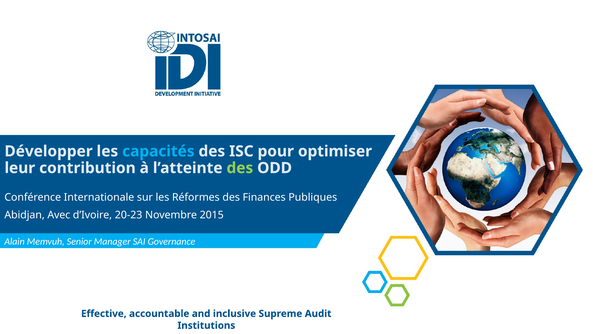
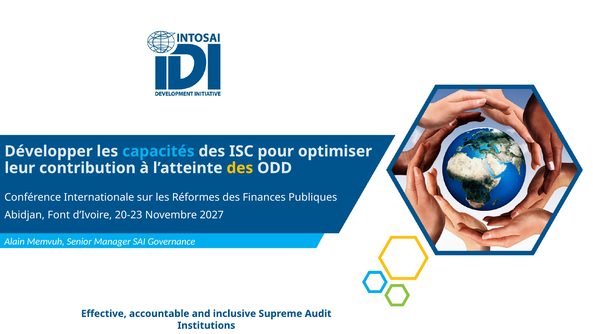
des colour: light green -> yellow (240, 168)
Avec: Avec -> Font (59, 215)
2015: 2015 -> 2027 (212, 215)
